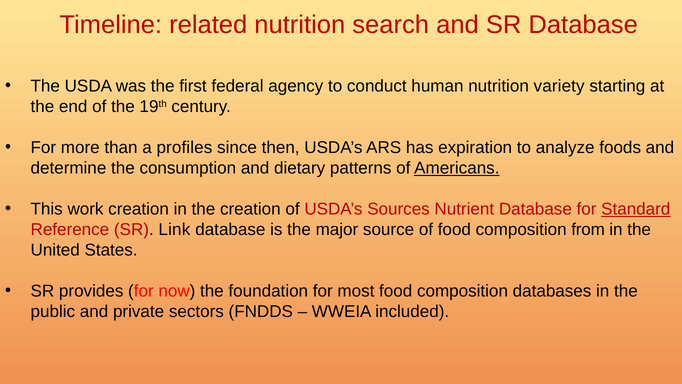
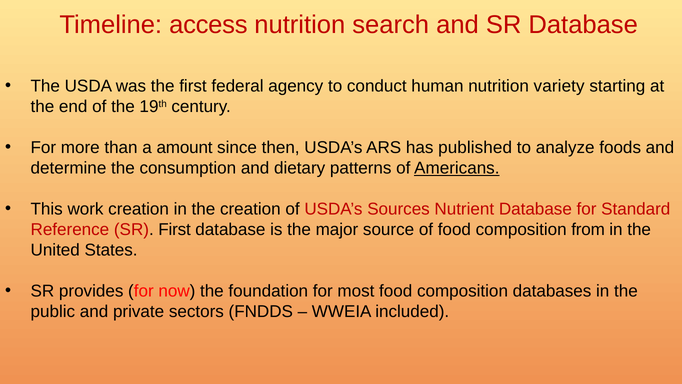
related: related -> access (208, 25)
profiles: profiles -> amount (185, 147)
expiration: expiration -> published (475, 147)
Standard underline: present -> none (636, 209)
SR Link: Link -> First (175, 229)
